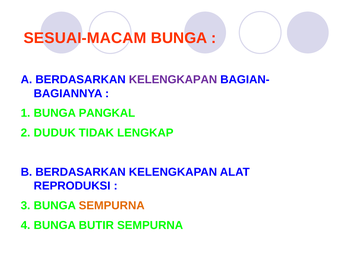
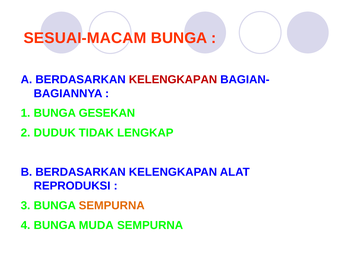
KELENGKAPAN colour: purple -> red (173, 79)
PANGKAL: PANGKAL -> GESEKAN (107, 113)
BUTIR: BUTIR -> MUDA (96, 225)
